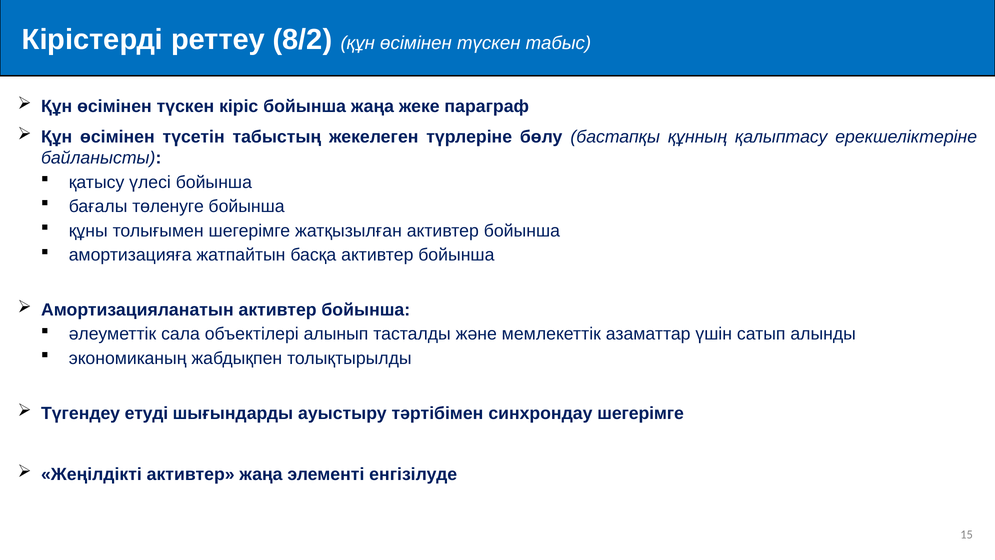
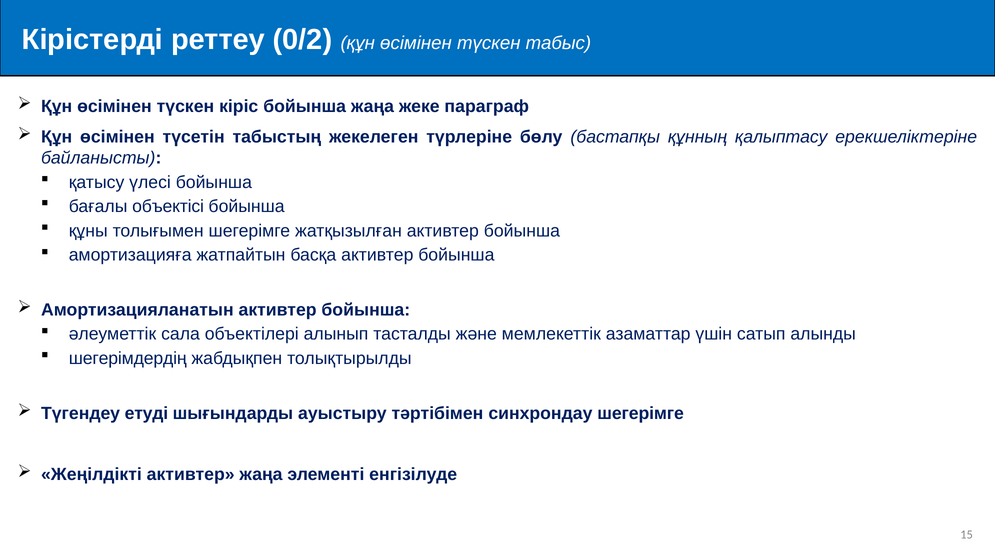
8/2: 8/2 -> 0/2 (303, 40)
төленуге: төленуге -> объектісі (168, 206)
экономиканың: экономиканың -> шегерімдердің (128, 358)
